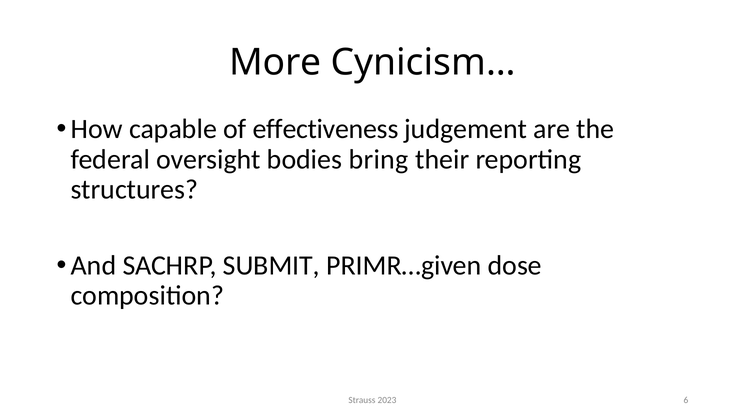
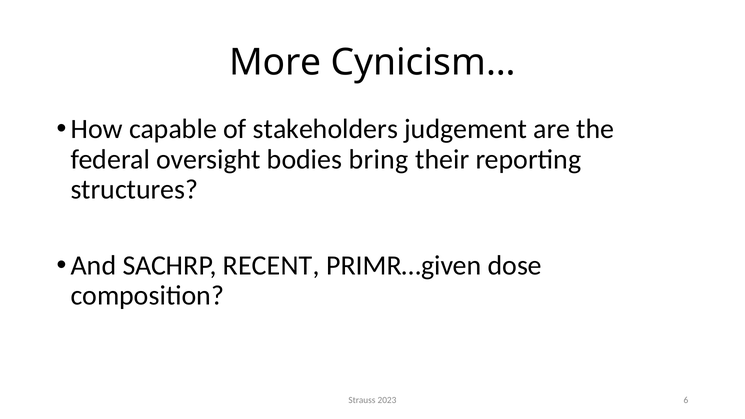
effectiveness: effectiveness -> stakeholders (325, 129)
SUBMIT: SUBMIT -> RECENT (271, 265)
